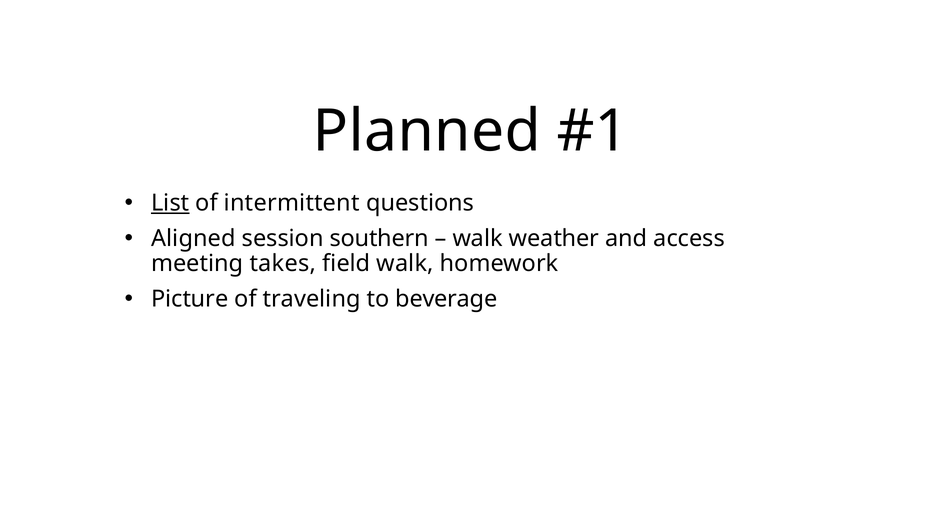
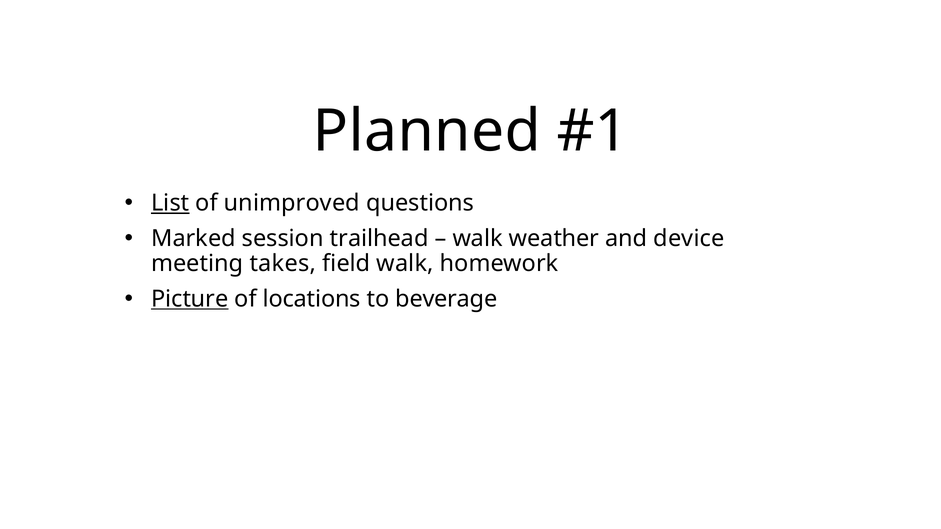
intermittent: intermittent -> unimproved (292, 203)
Aligned: Aligned -> Marked (193, 238)
southern: southern -> trailhead (379, 238)
access: access -> device (689, 238)
Picture underline: none -> present (190, 299)
traveling: traveling -> locations (312, 299)
